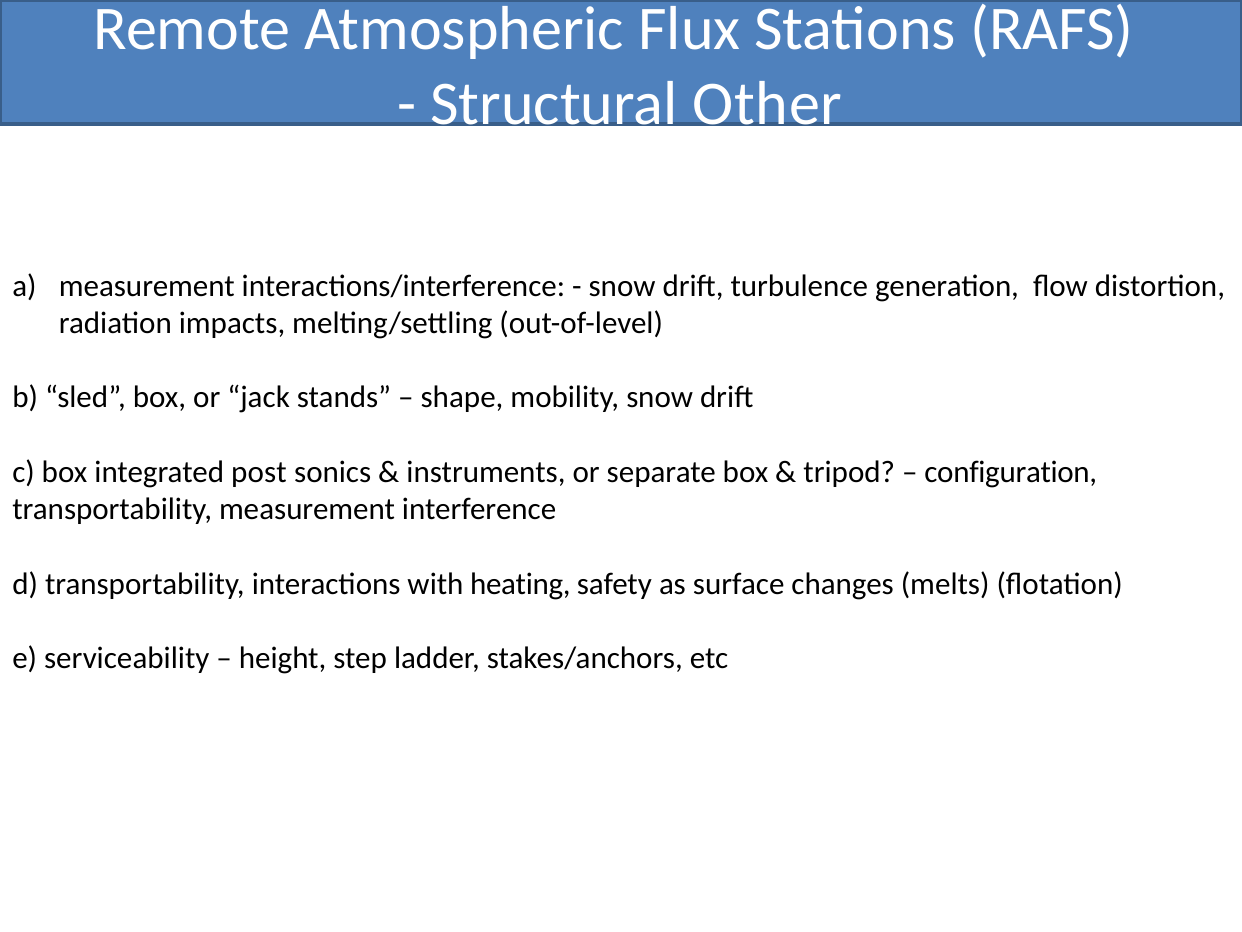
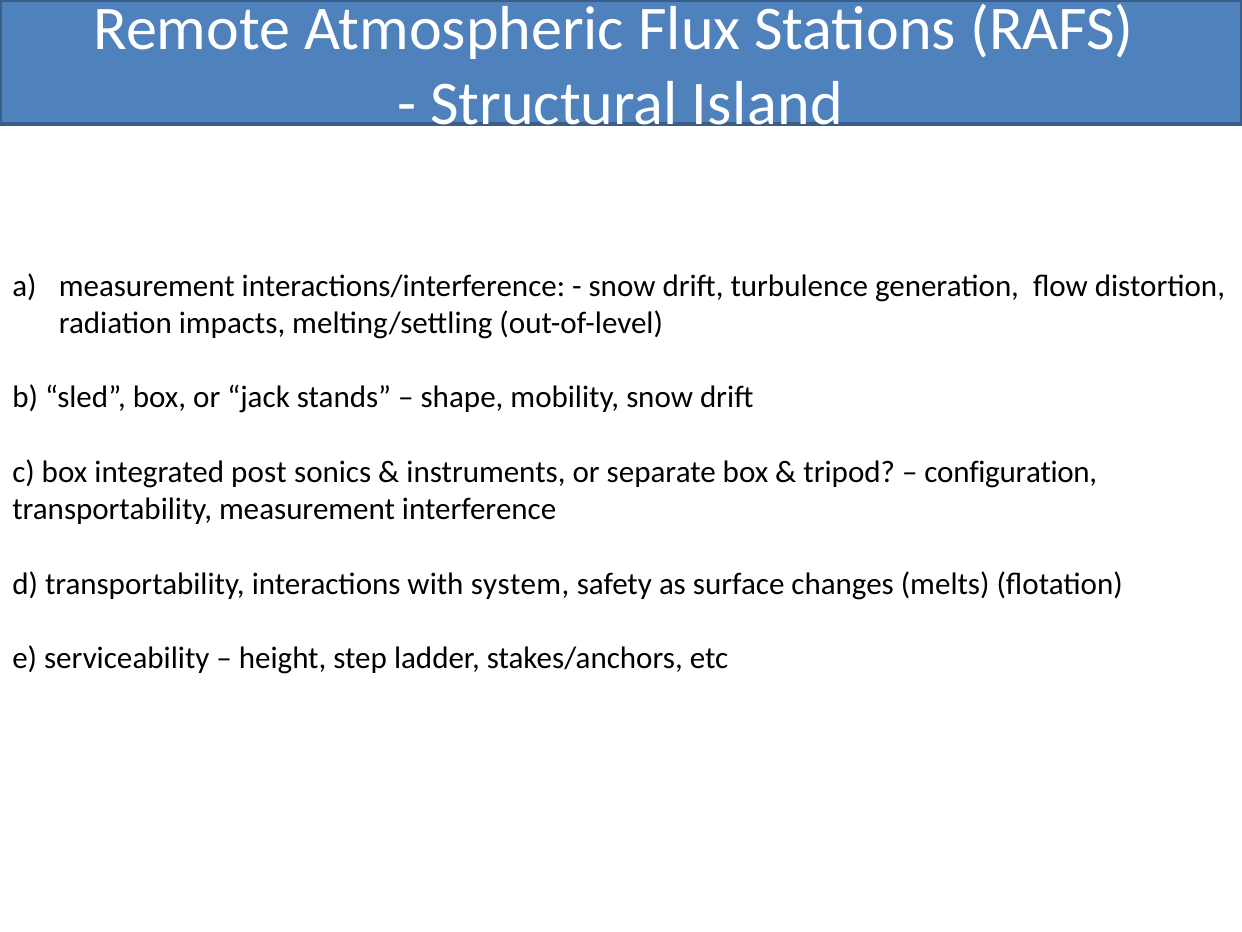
Other: Other -> Island (768, 104)
heating: heating -> system (520, 584)
